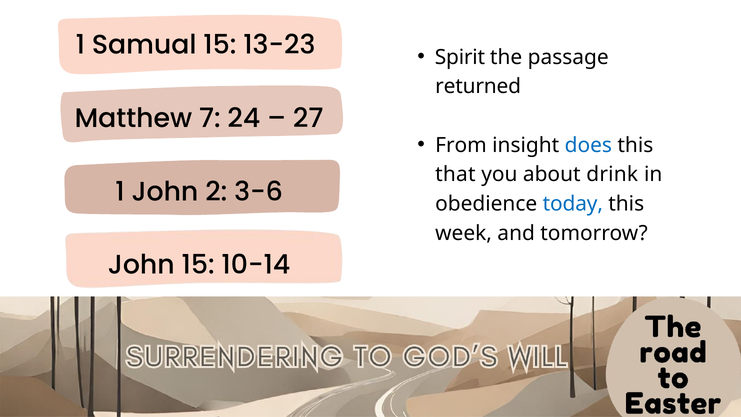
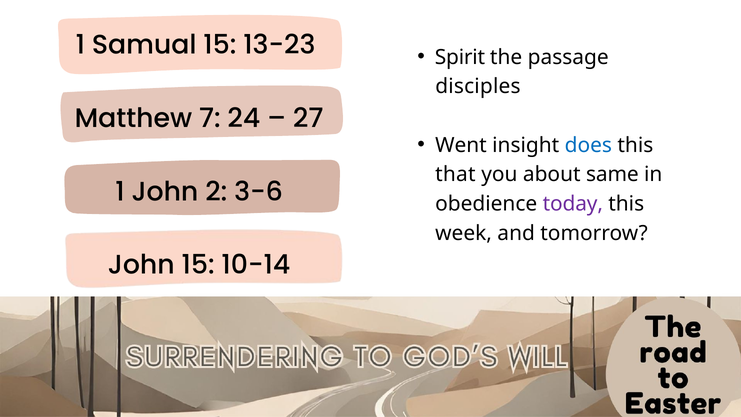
returned: returned -> disciples (478, 87)
From: From -> Went (461, 145)
drink: drink -> same (612, 174)
today colour: blue -> purple (573, 204)
